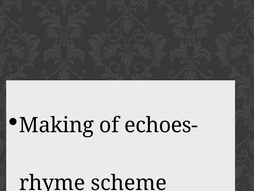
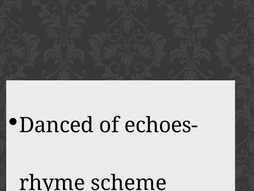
Making: Making -> Danced (56, 125)
